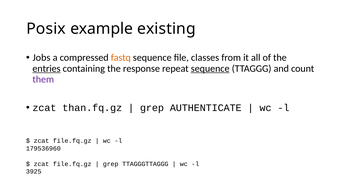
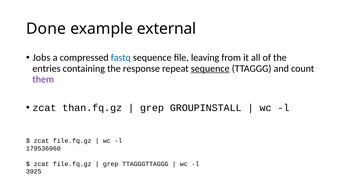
Posix: Posix -> Done (46, 29)
existing: existing -> external (167, 29)
fastq colour: orange -> blue (121, 58)
classes: classes -> leaving (205, 58)
entries underline: present -> none (47, 69)
AUTHENTICATE: AUTHENTICATE -> GROUPINSTALL (206, 108)
